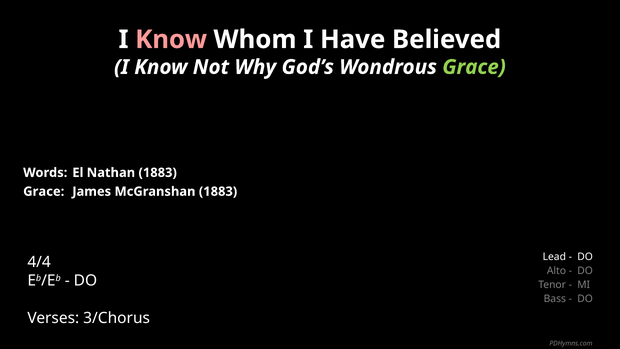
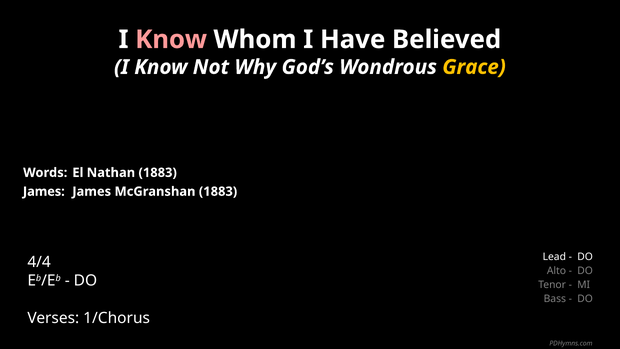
Grace colour: light green -> yellow (474, 67)
Grace: Grace -> James (44, 191)
3/Chorus: 3/Chorus -> 1/Chorus (117, 318)
